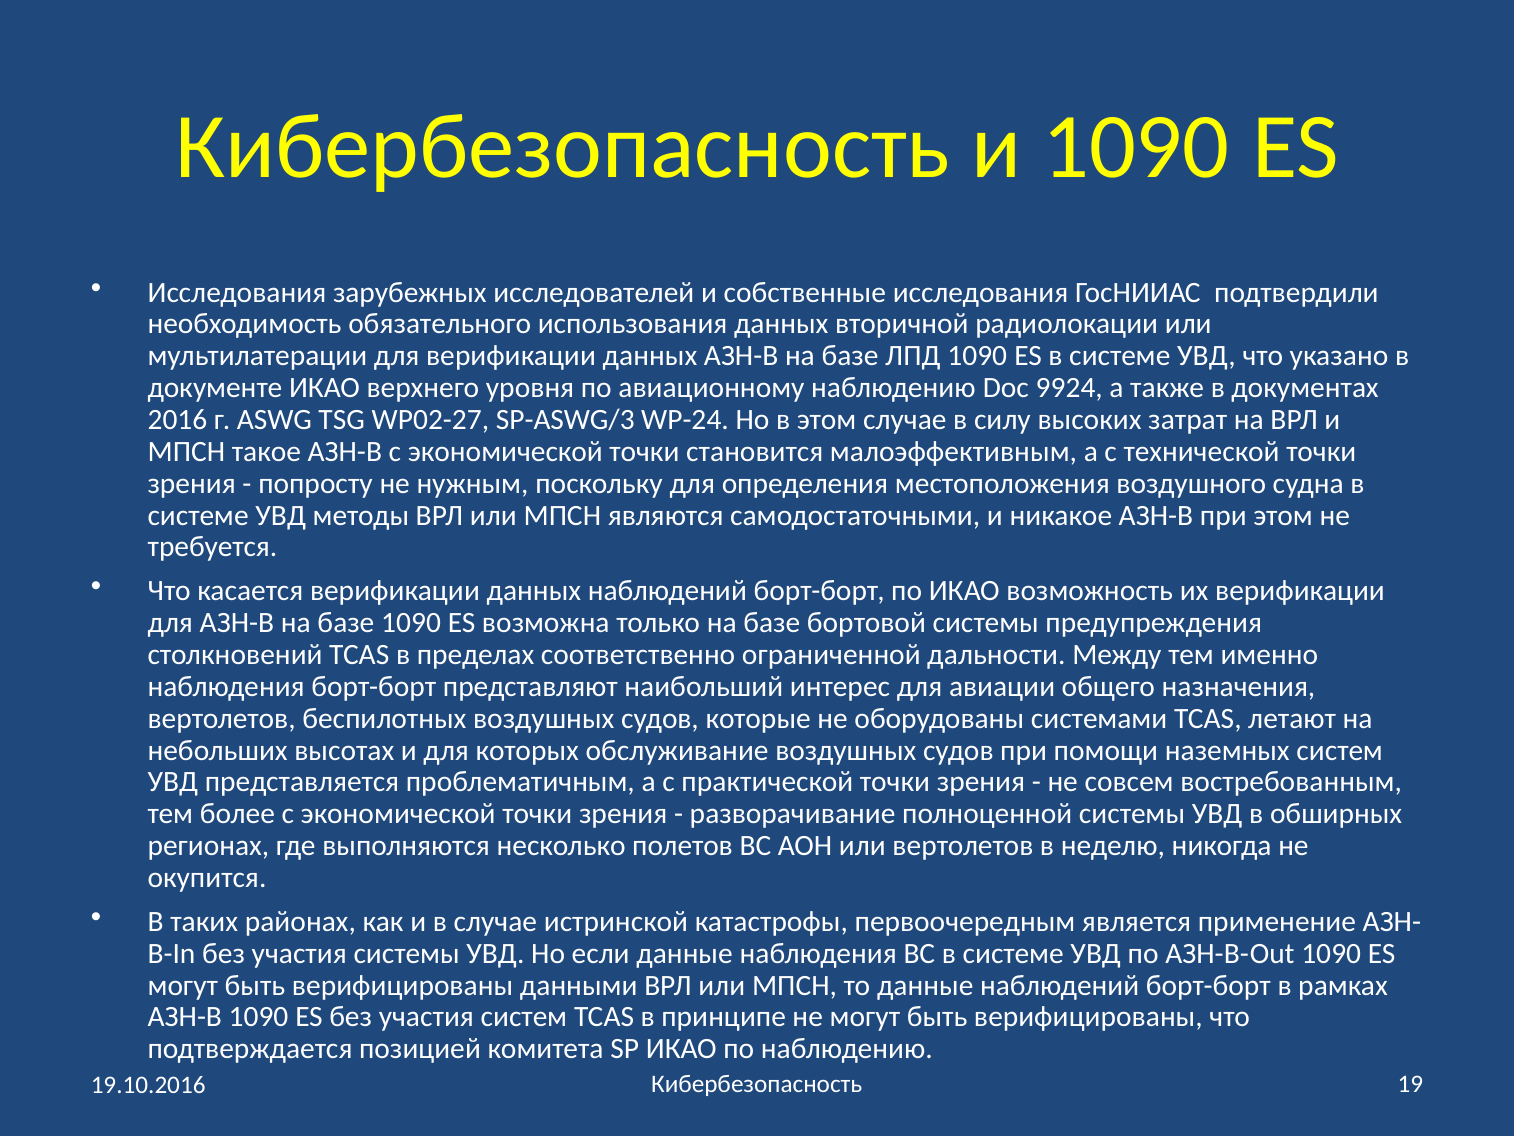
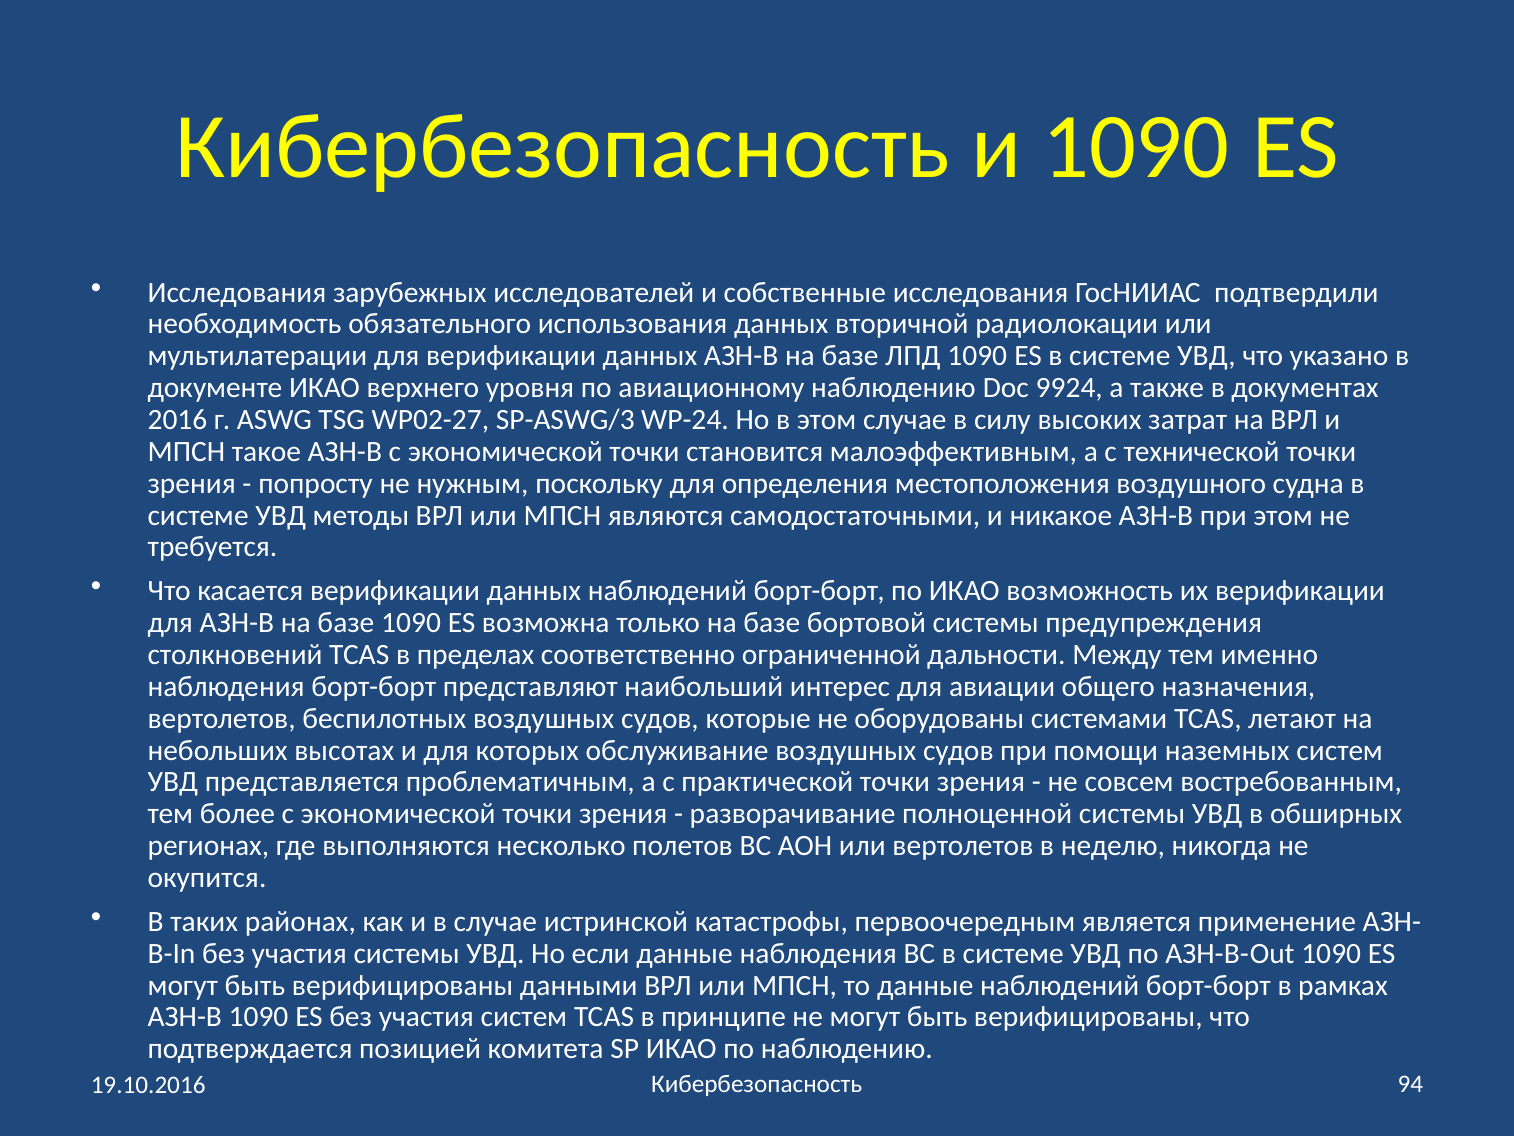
19: 19 -> 94 (1410, 1084)
